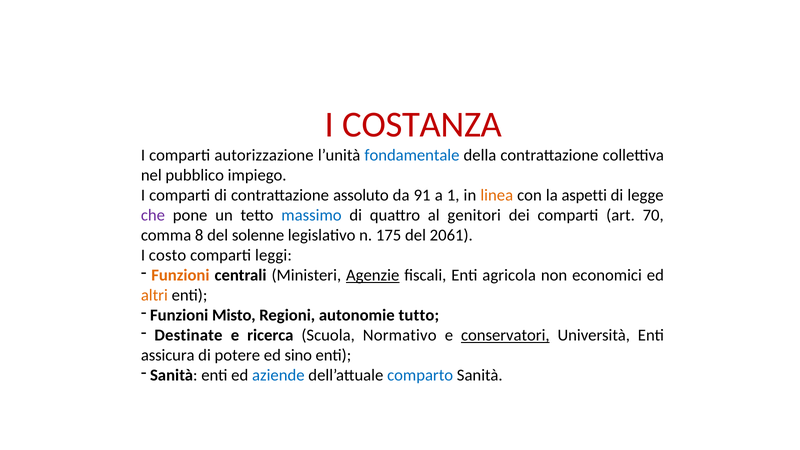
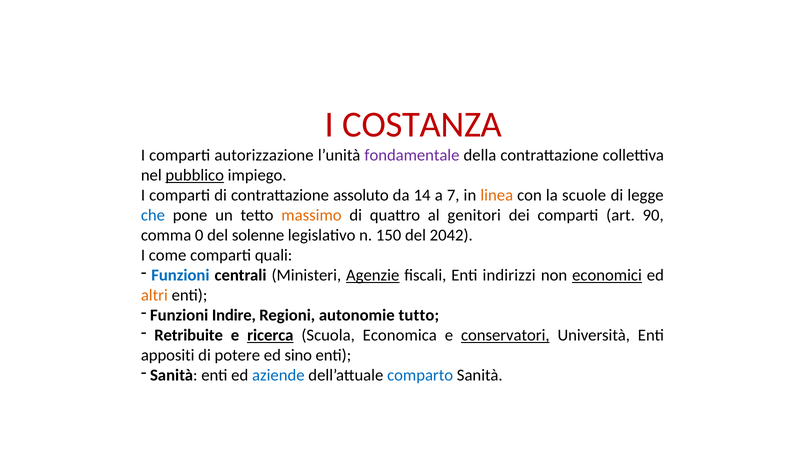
fondamentale colour: blue -> purple (412, 155)
pubblico underline: none -> present (195, 175)
91: 91 -> 14 (422, 195)
1: 1 -> 7 (453, 195)
aspetti: aspetti -> scuole (584, 195)
che colour: purple -> blue (153, 215)
massimo colour: blue -> orange (311, 215)
70: 70 -> 90 (653, 215)
8: 8 -> 0 (199, 235)
175: 175 -> 150 (389, 235)
2061: 2061 -> 2042 (451, 235)
costo: costo -> come (168, 255)
leggi: leggi -> quali (274, 255)
Funzioni colour: orange -> blue (180, 275)
agricola: agricola -> indirizzi (509, 275)
economici underline: none -> present (607, 275)
Misto: Misto -> Indire (234, 315)
Destinate: Destinate -> Retribuite (189, 335)
ricerca underline: none -> present (270, 335)
Normativo: Normativo -> Economica (400, 335)
assicura: assicura -> appositi (168, 355)
